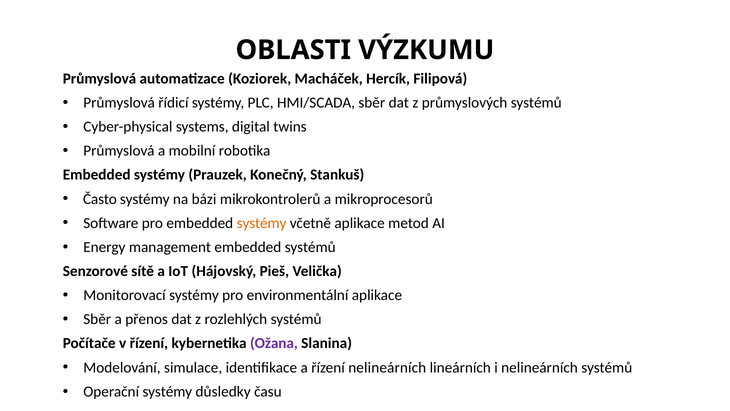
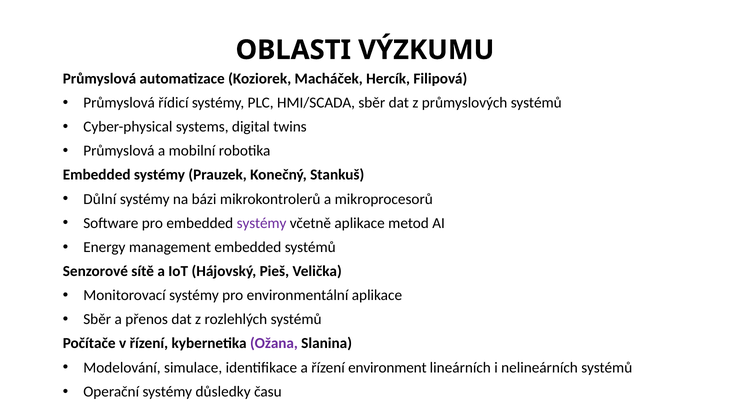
Často: Často -> Důlní (100, 199)
systémy colour: orange -> purple (262, 223)
řízení nelineárních: nelineárních -> environment (387, 367)
